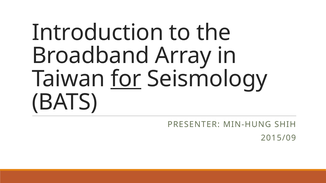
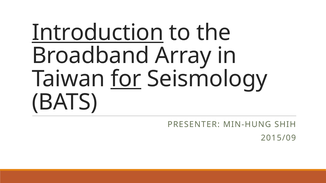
Introduction underline: none -> present (98, 33)
